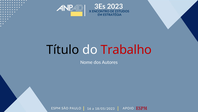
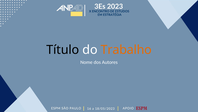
Trabalho colour: red -> orange (126, 49)
